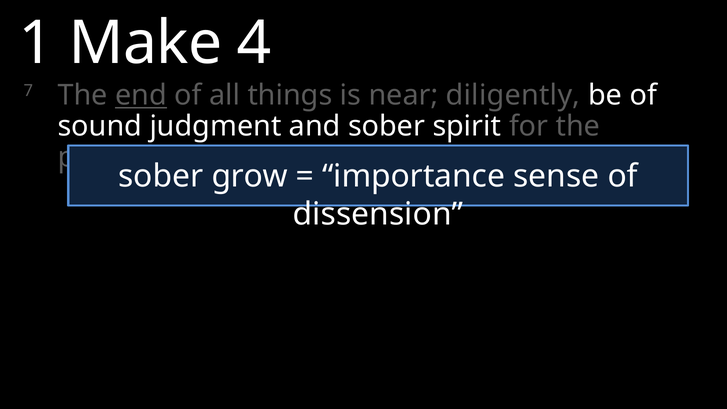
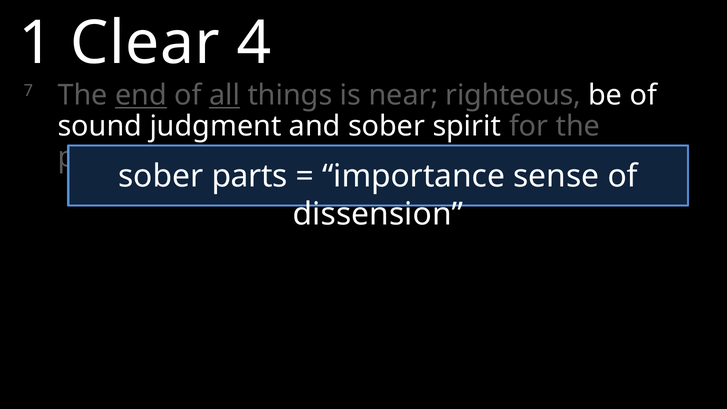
Make: Make -> Clear (145, 43)
all underline: none -> present (225, 95)
diligently: diligently -> righteous (513, 95)
grow: grow -> parts (250, 176)
